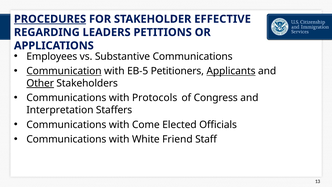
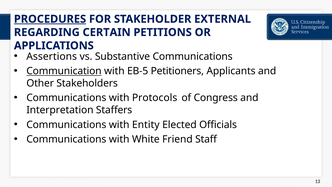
EFFECTIVE: EFFECTIVE -> EXTERNAL (223, 19)
LEADERS: LEADERS -> CERTAIN (107, 32)
Employees: Employees -> Assertions (52, 56)
Applicants underline: present -> none (231, 71)
Other underline: present -> none (40, 83)
Come: Come -> Entity (146, 125)
